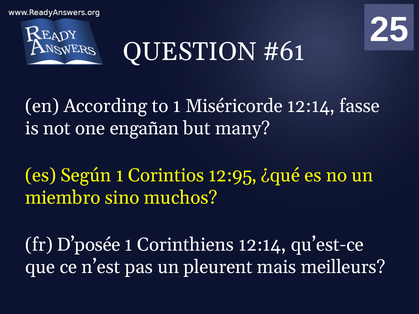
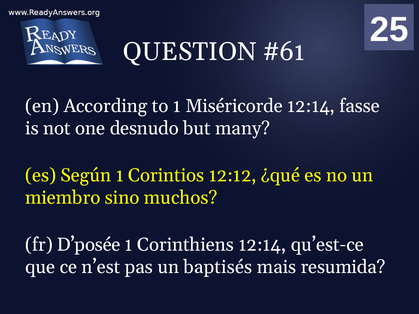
engañan: engañan -> desnudo (144, 128)
12:95: 12:95 -> 12:12 (233, 175)
pleurent: pleurent -> baptisés (218, 267)
meilleurs: meilleurs -> resumida (343, 267)
